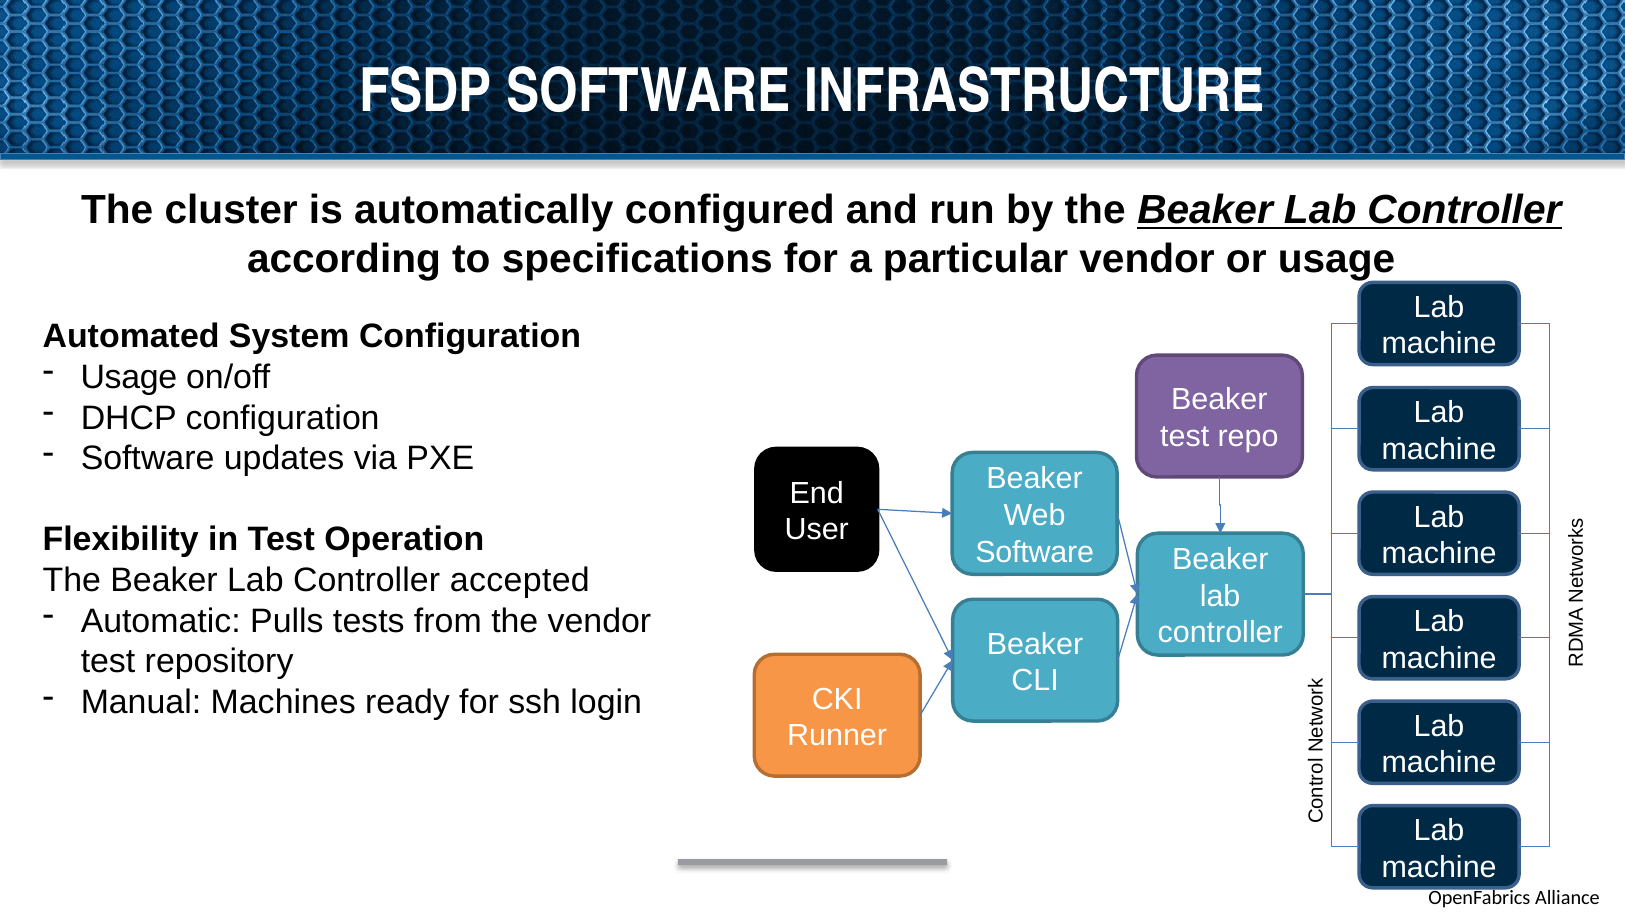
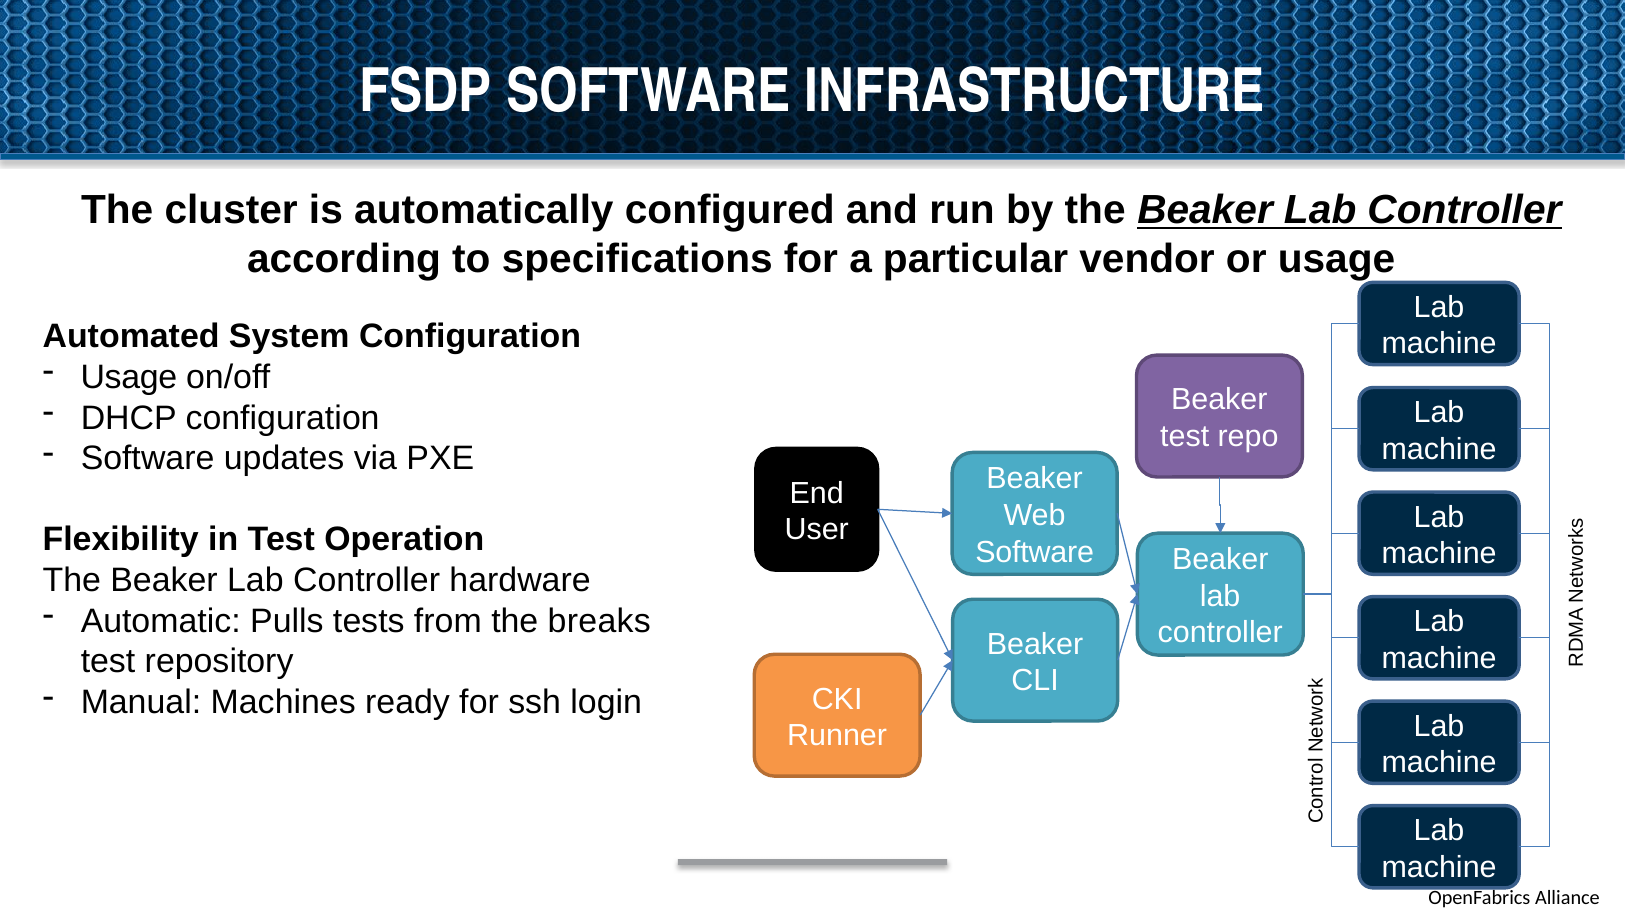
accepted: accepted -> hardware (520, 580)
the vendor: vendor -> breaks (599, 621)
